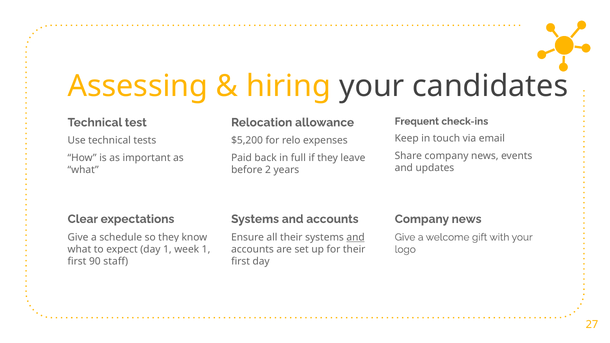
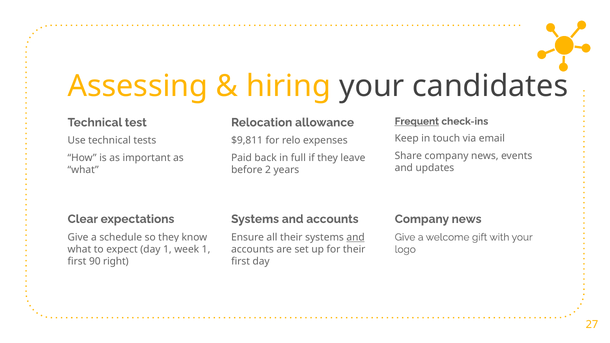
Frequent underline: none -> present (417, 121)
$5,200: $5,200 -> $9,811 (247, 141)
staff: staff -> right (116, 262)
